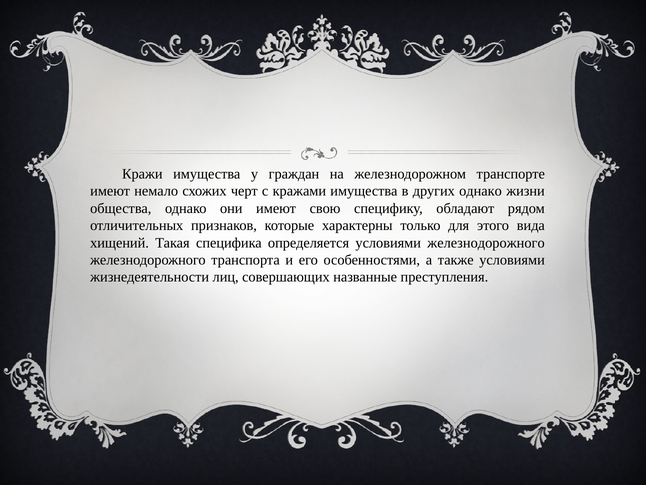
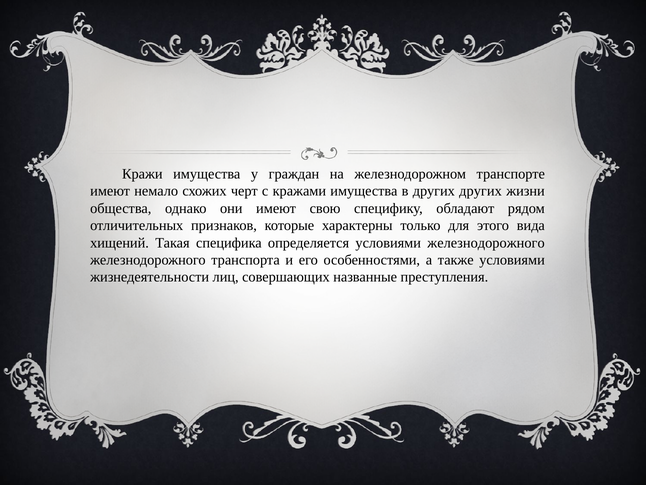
других однако: однако -> других (481, 191)
